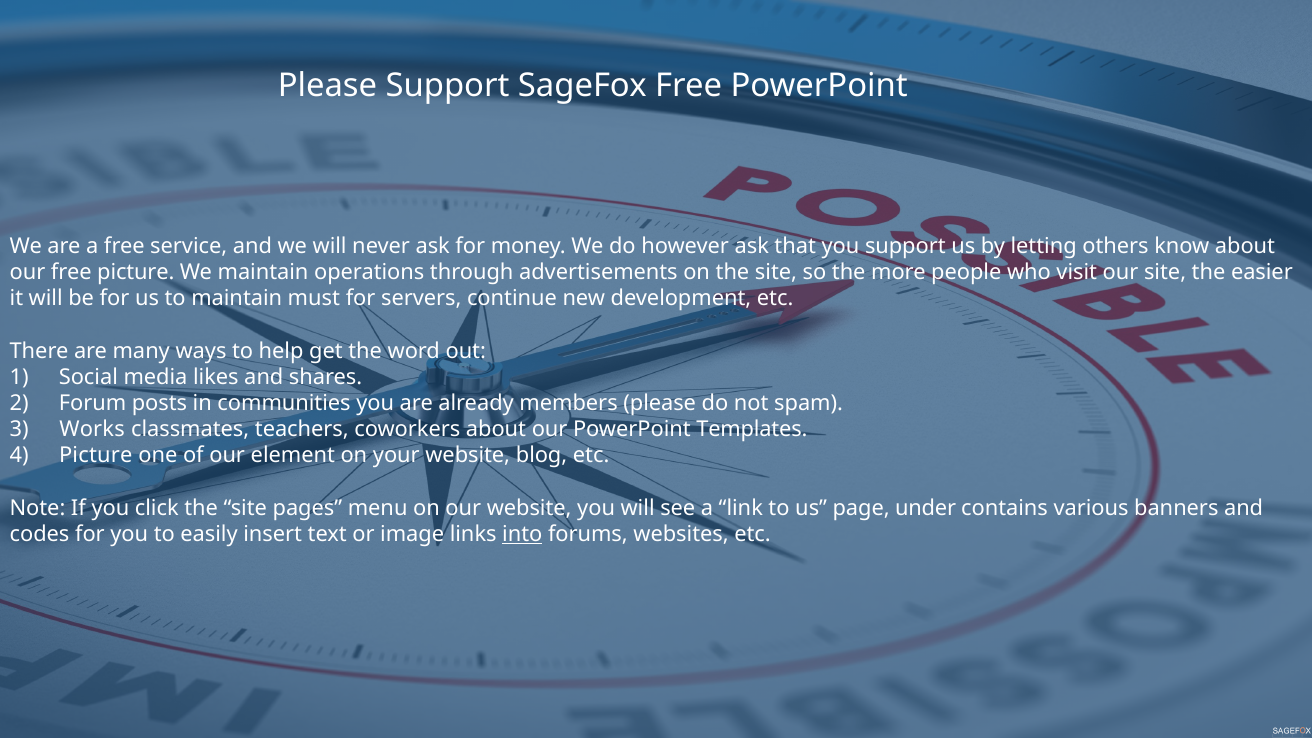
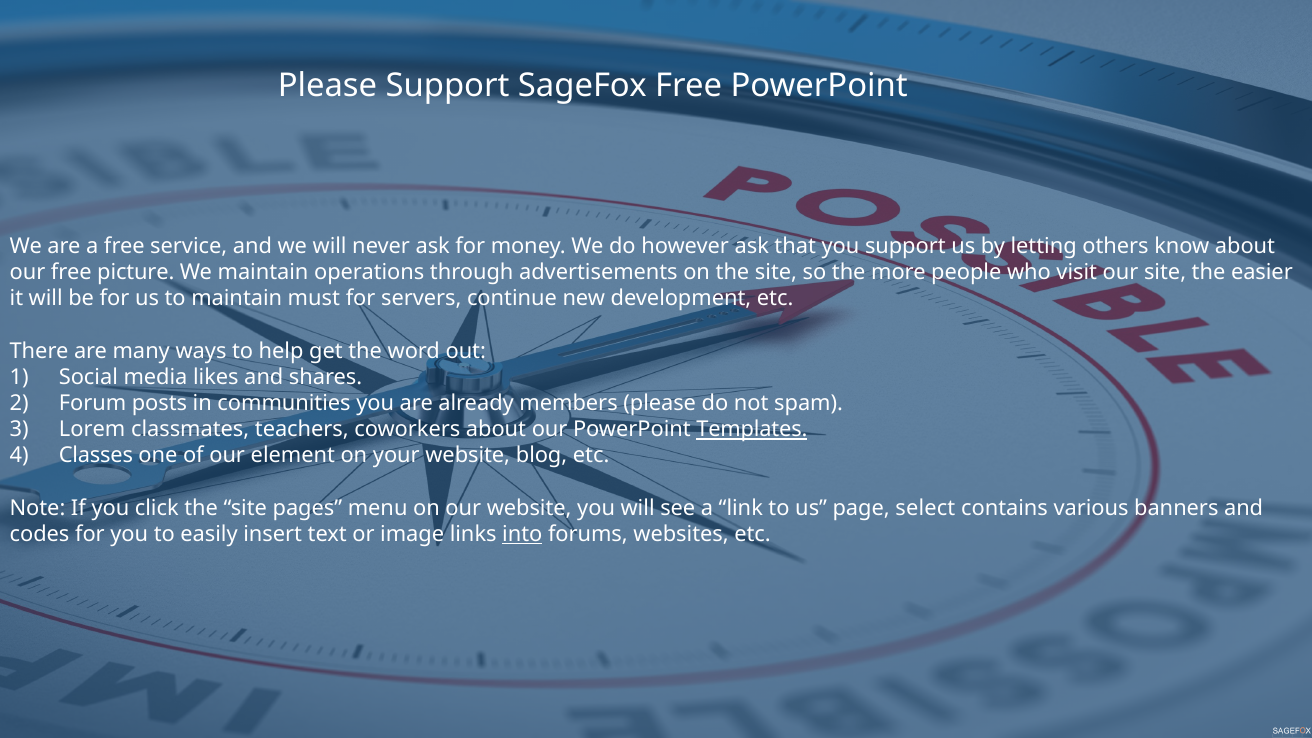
Works: Works -> Lorem (92, 430)
Templates underline: none -> present (752, 430)
Picture: Picture -> Classes (96, 456)
under: under -> select (925, 508)
